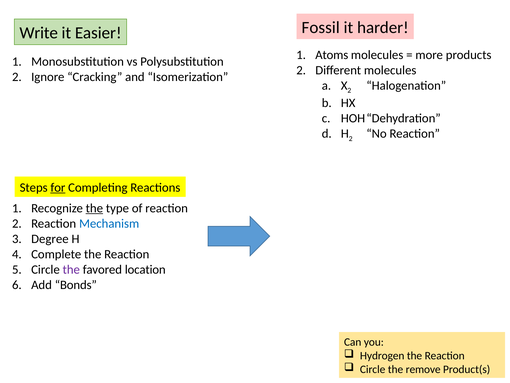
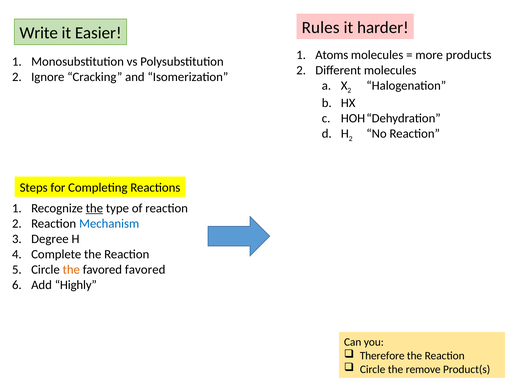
Fossil: Fossil -> Rules (321, 28)
for underline: present -> none (58, 187)
the colour: purple -> orange (71, 269)
favored location: location -> favored (145, 269)
Bonds: Bonds -> Highly (76, 284)
Hydrogen: Hydrogen -> Therefore (382, 355)
